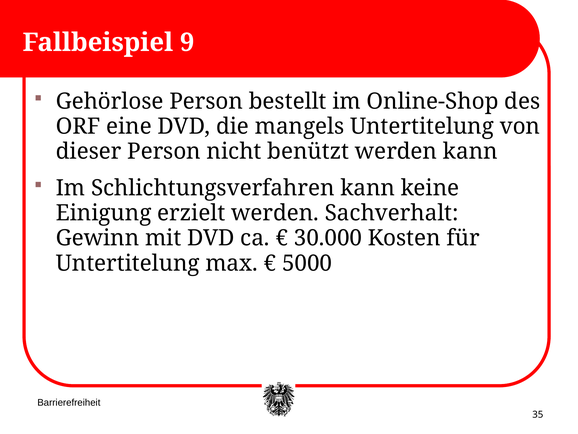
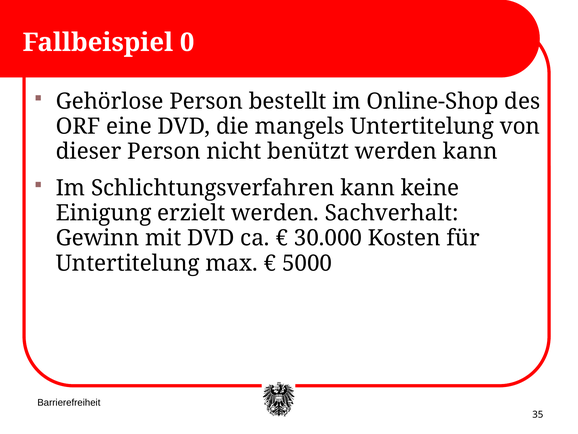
9: 9 -> 0 (187, 42)
